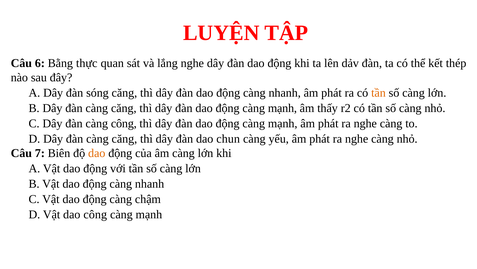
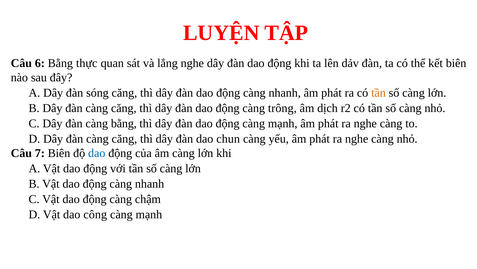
kết thép: thép -> biên (456, 63)
mạnh: mạnh -> trông (282, 108)
thấy: thấy -> dịch (328, 108)
càng công: công -> bằng (124, 123)
dao colour: orange -> blue (97, 153)
